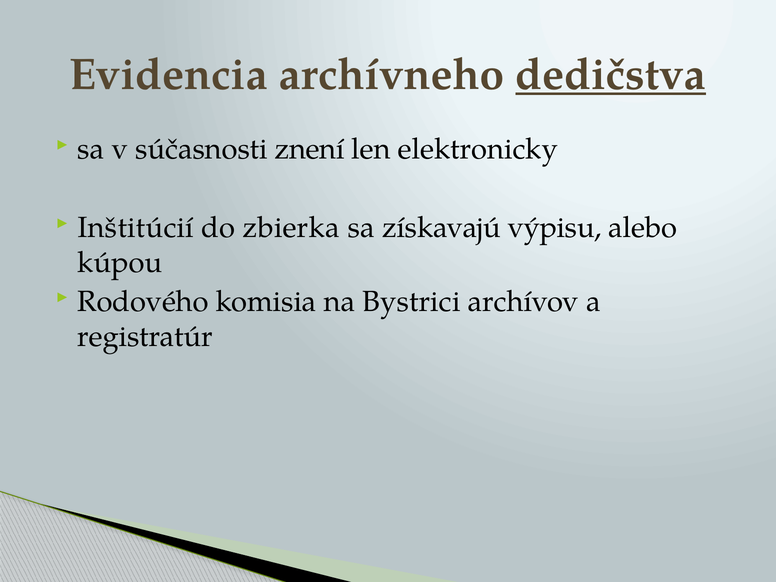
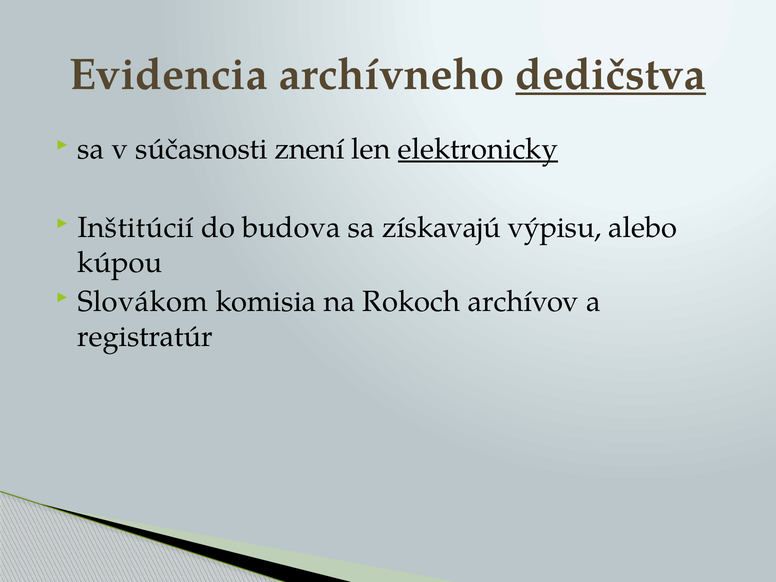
elektronicky underline: none -> present (478, 149)
zbierka: zbierka -> budova (292, 228)
Rodového: Rodového -> Slovákom (143, 302)
Bystrici: Bystrici -> Rokoch (411, 302)
